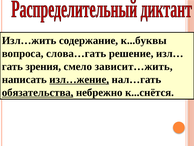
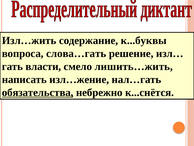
зрения: зрения -> власти (43, 66)
зависит…жить: зависит…жить -> лишить…жить (134, 66)
изл…жение underline: present -> none (79, 79)
